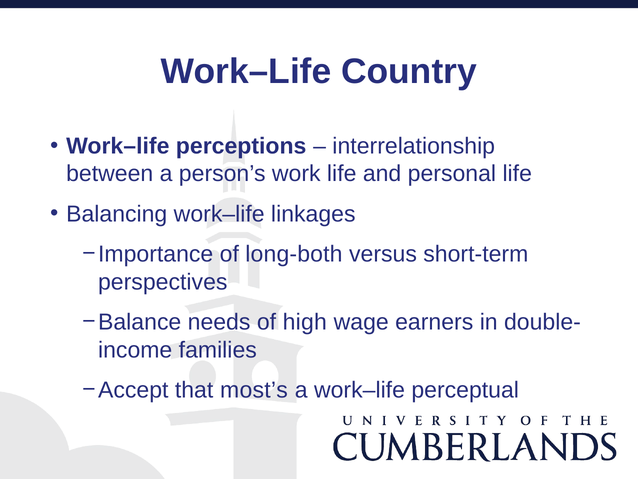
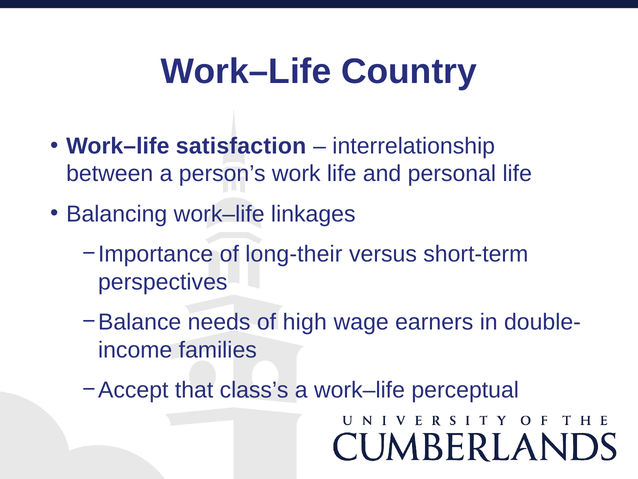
perceptions: perceptions -> satisfaction (241, 146)
long-both: long-both -> long-their (294, 254)
most’s: most’s -> class’s (254, 390)
